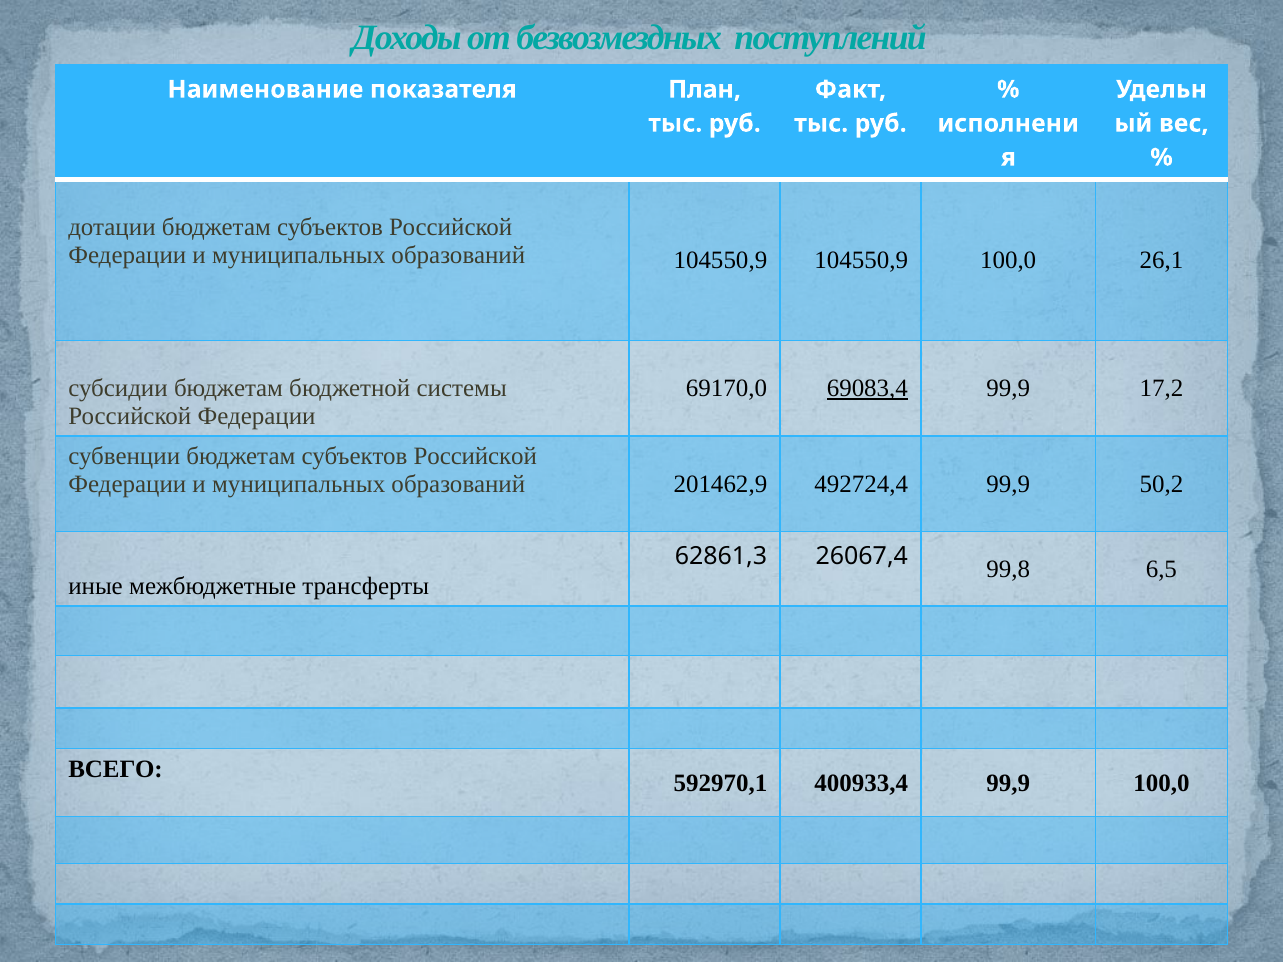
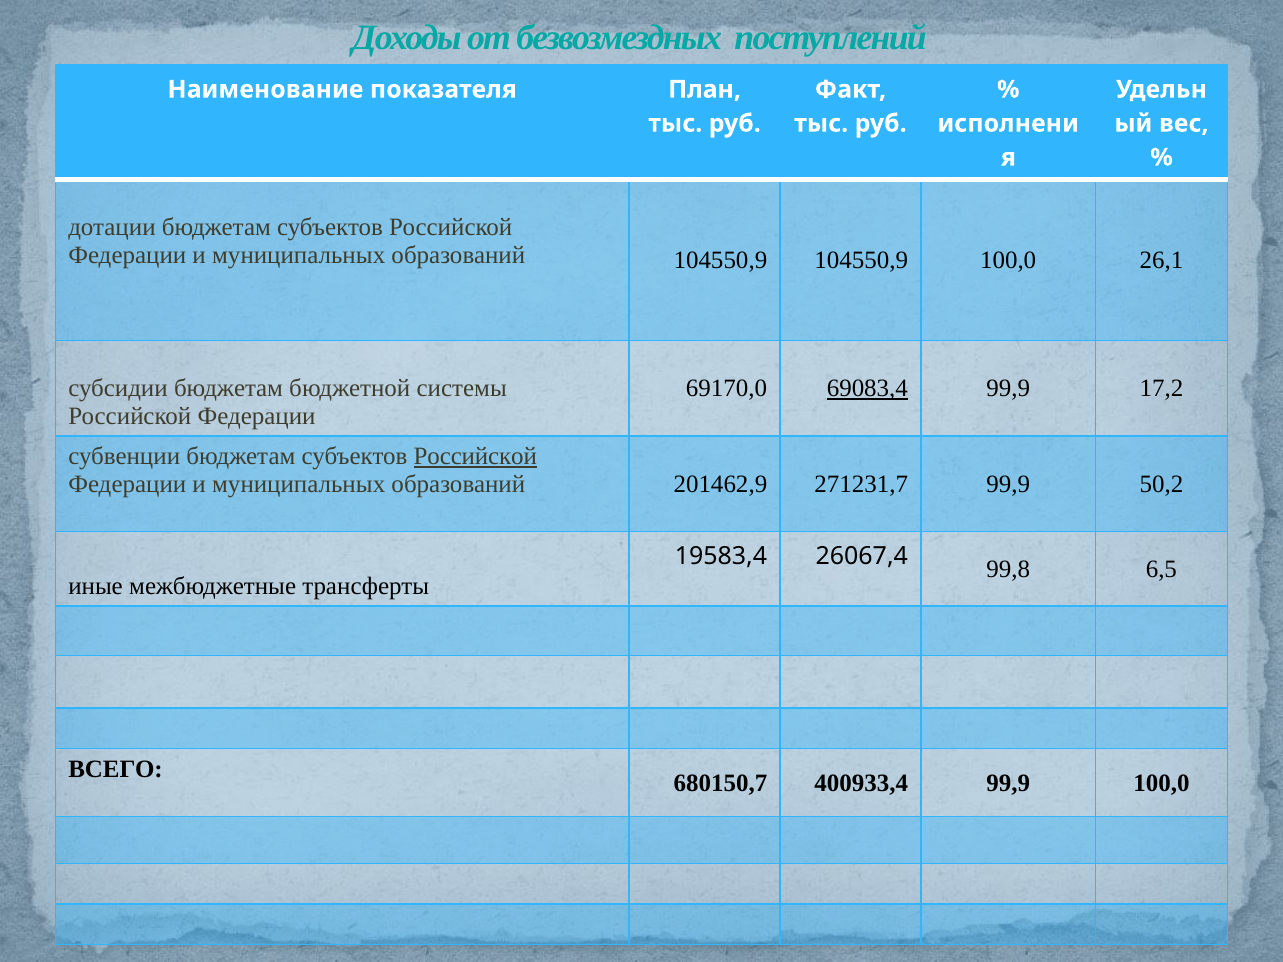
Российской underline: none -> present (475, 456)
492724,4: 492724,4 -> 271231,7 (861, 484)
62861,3: 62861,3 -> 19583,4 (721, 556)
592970,1: 592970,1 -> 680150,7 (720, 783)
